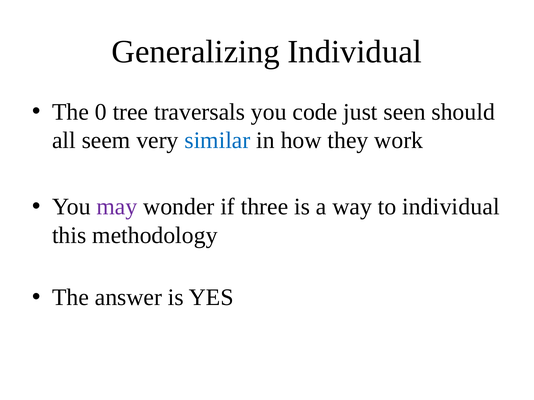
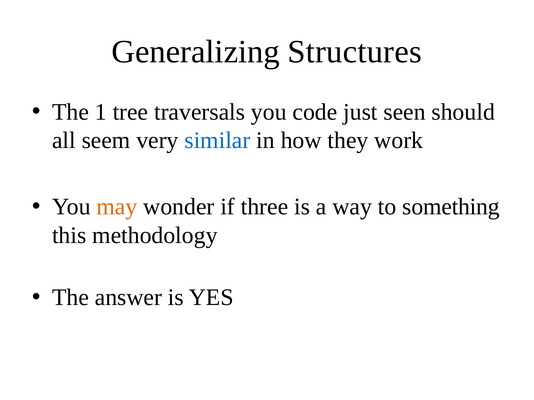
Generalizing Individual: Individual -> Structures (355, 52)
0: 0 -> 1 (101, 112)
may colour: purple -> orange (117, 207)
to individual: individual -> something (451, 207)
